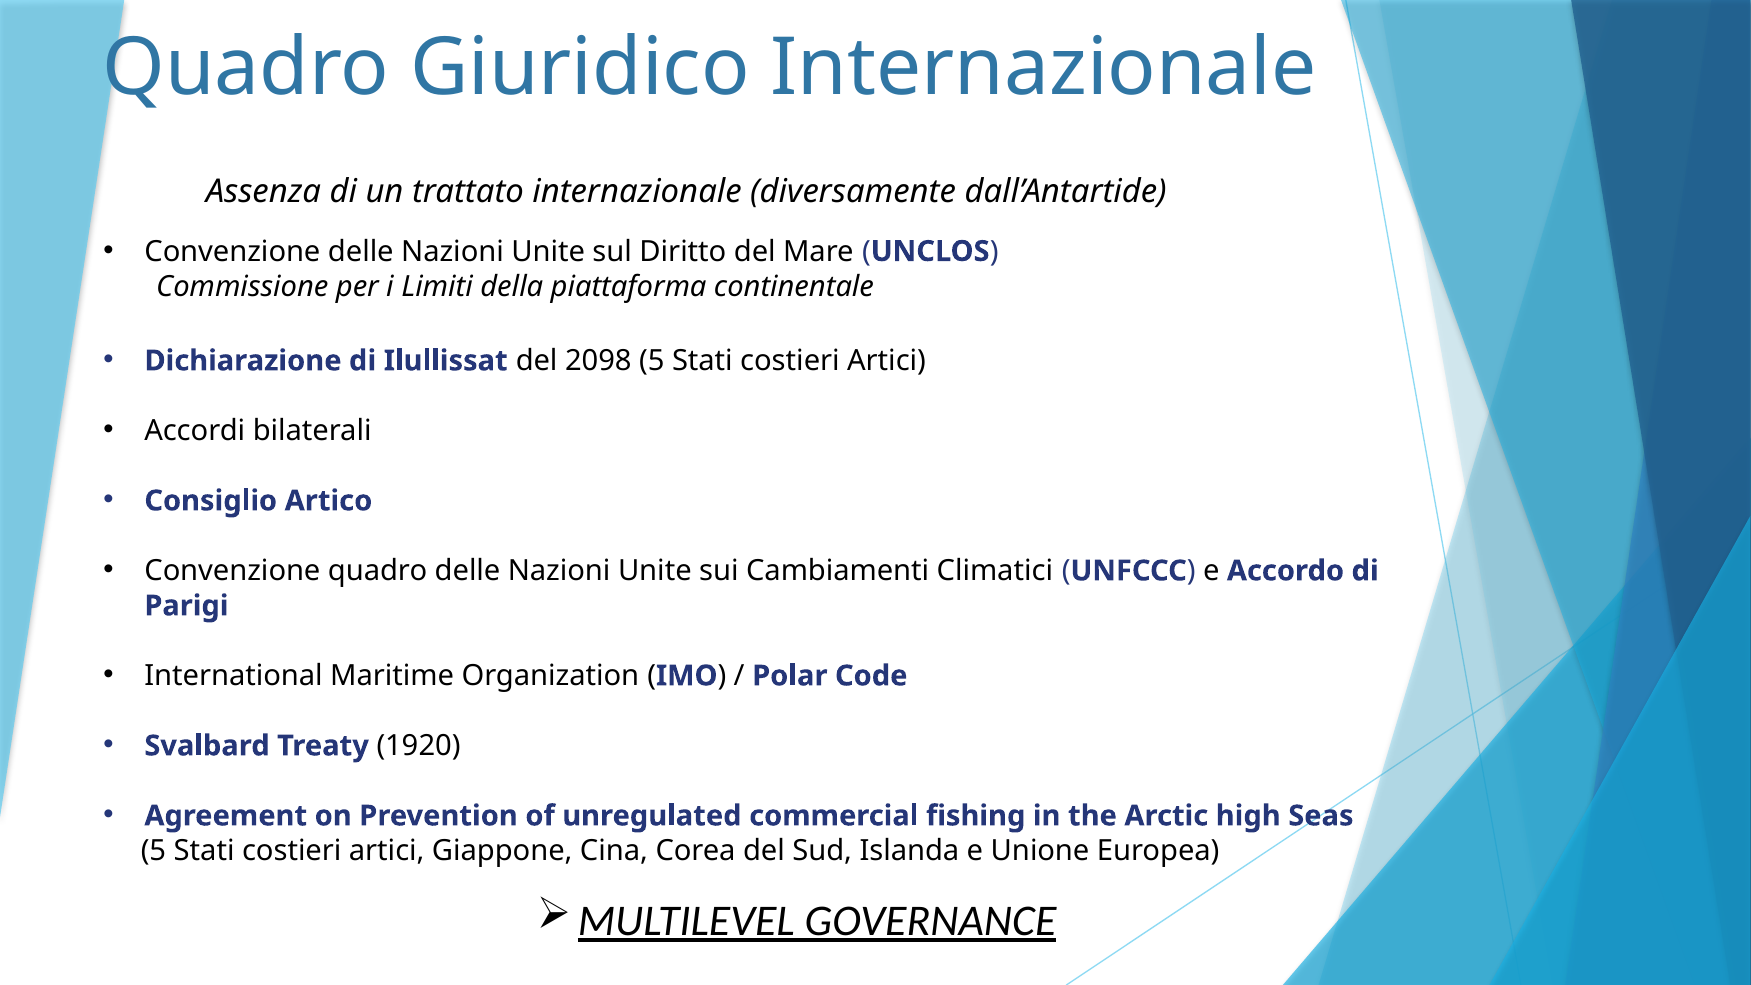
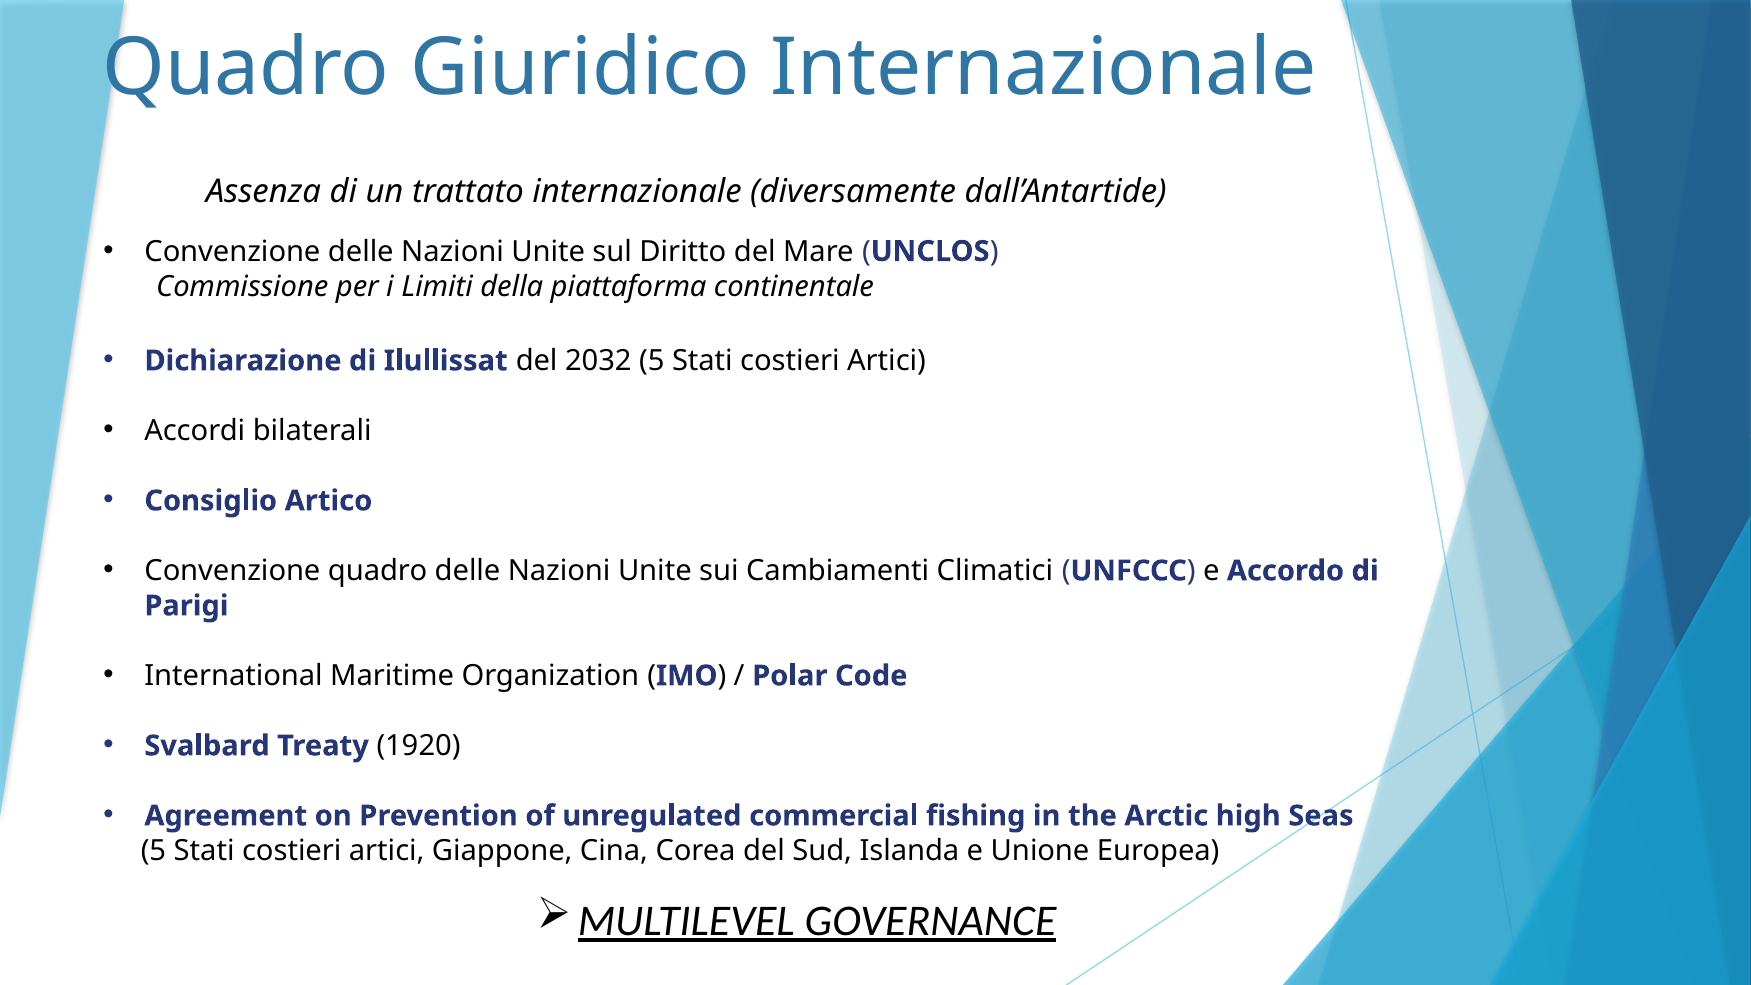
2098: 2098 -> 2032 (598, 361)
